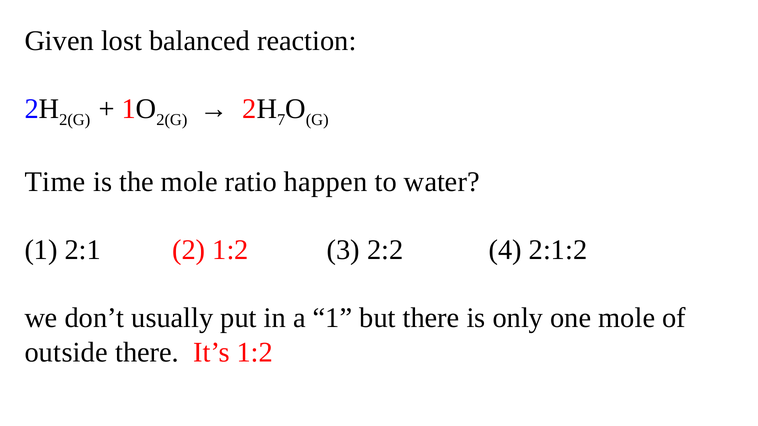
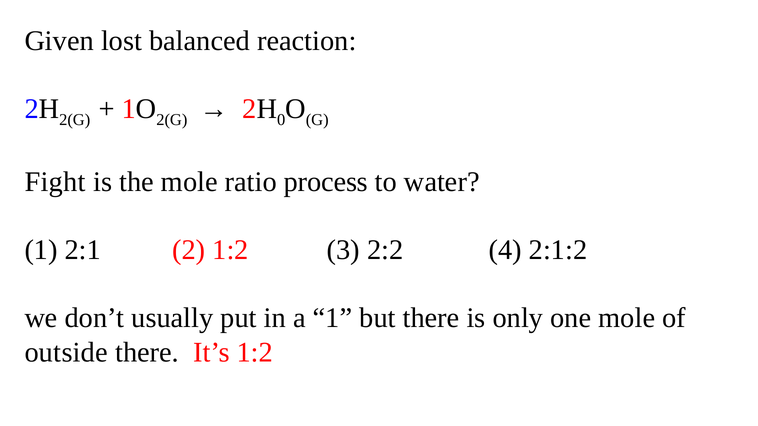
7: 7 -> 0 (281, 120)
Time: Time -> Fight (55, 182)
happen: happen -> process (326, 182)
